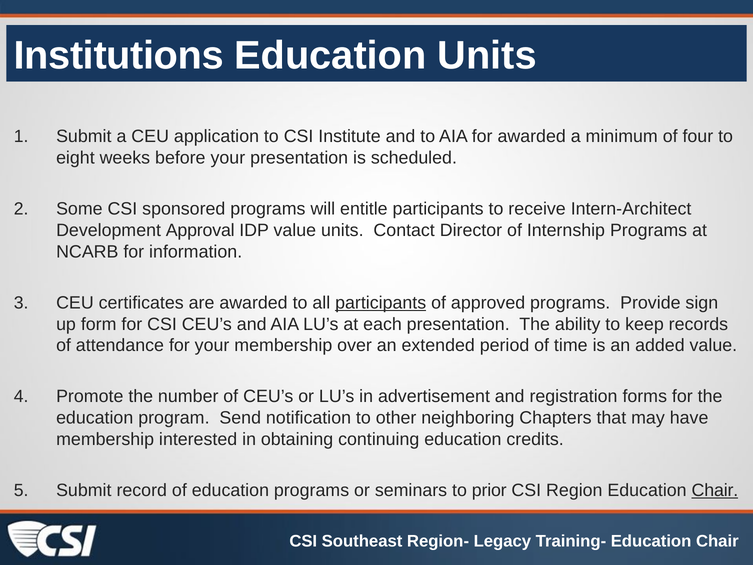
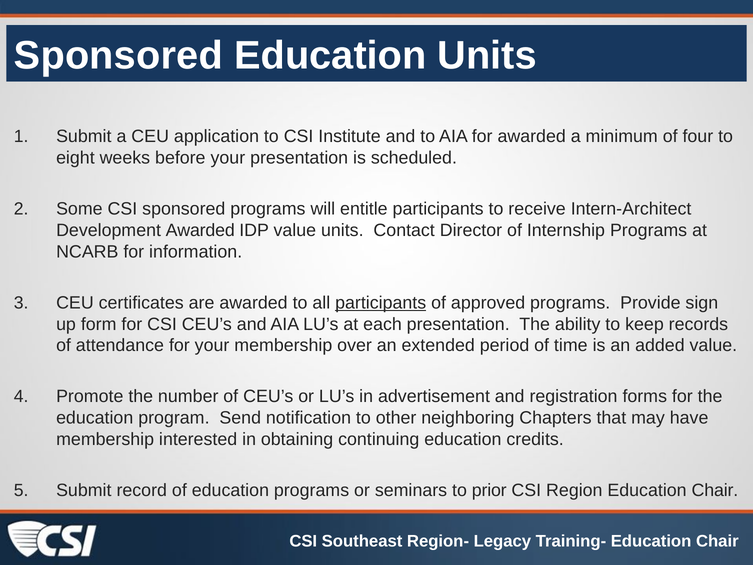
Institutions: Institutions -> Sponsored (118, 56)
Development Approval: Approval -> Awarded (200, 230)
Chair underline: present -> none (715, 490)
